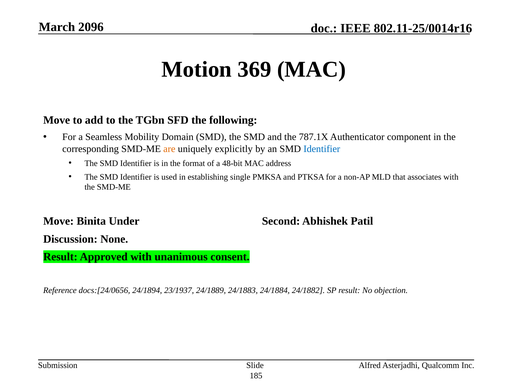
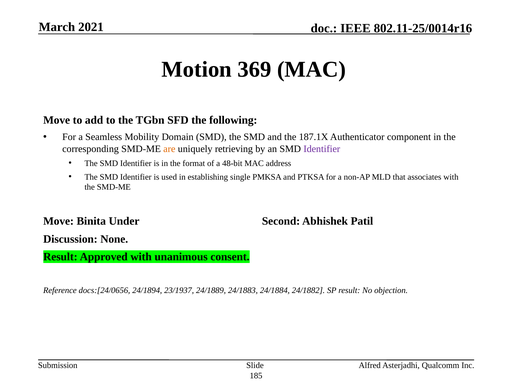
2096: 2096 -> 2021 (91, 27)
787.1X: 787.1X -> 187.1X (314, 137)
explicitly: explicitly -> retrieving (234, 149)
Identifier colour: blue -> purple (322, 149)
